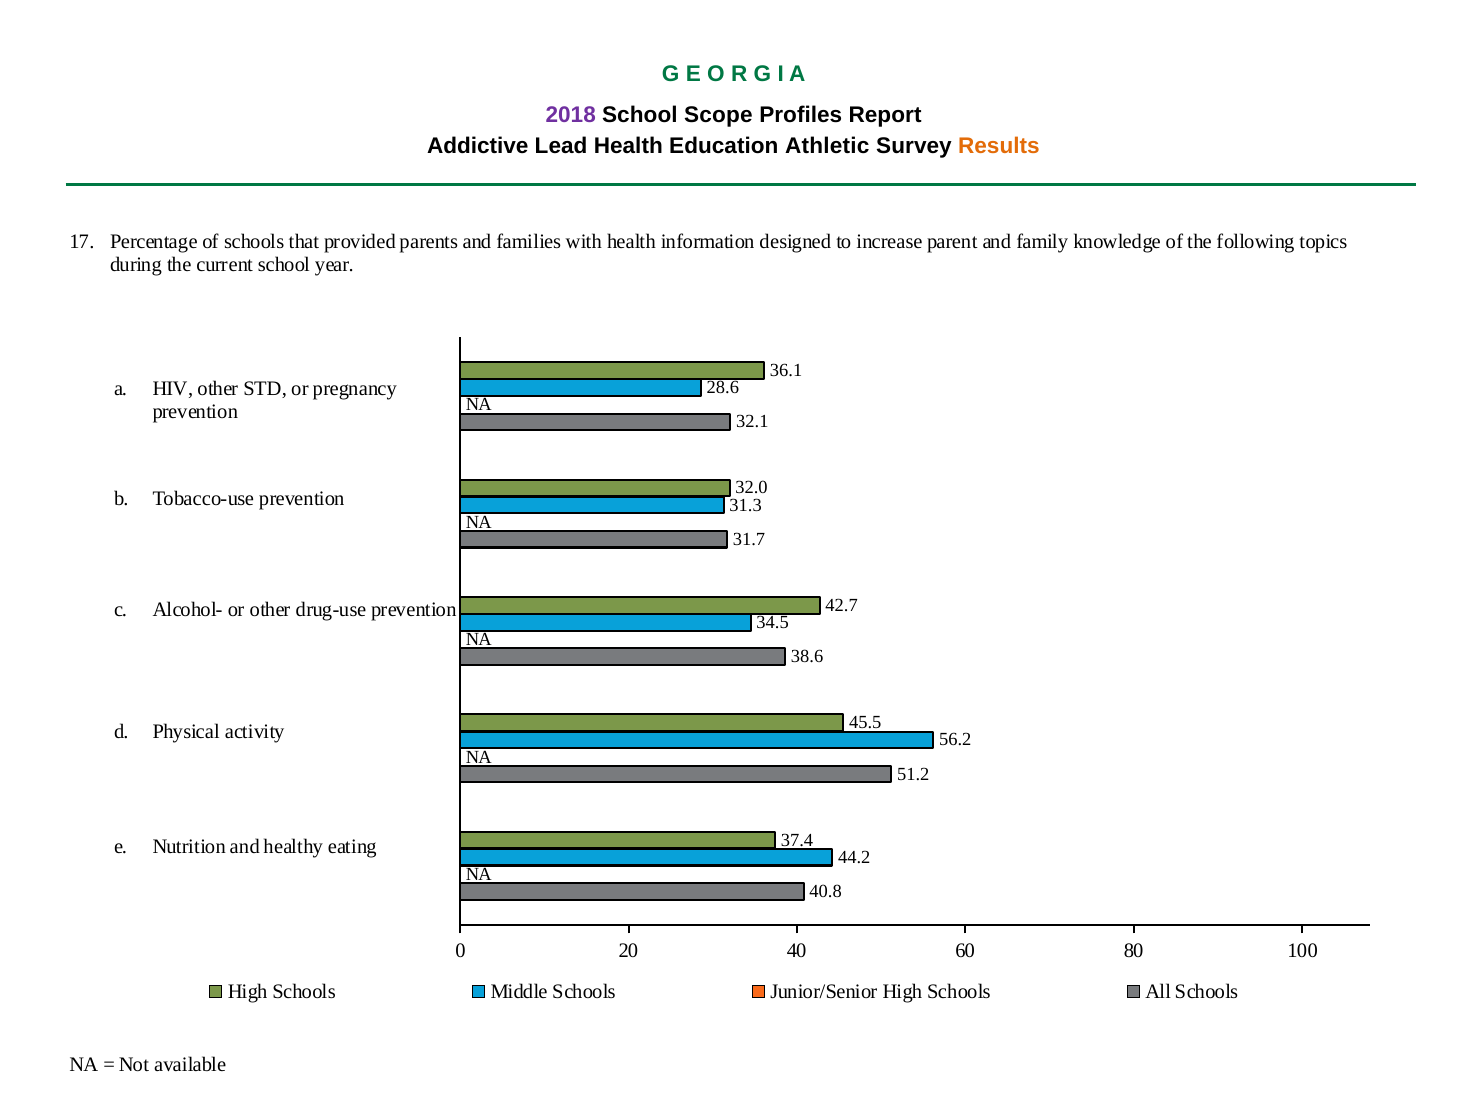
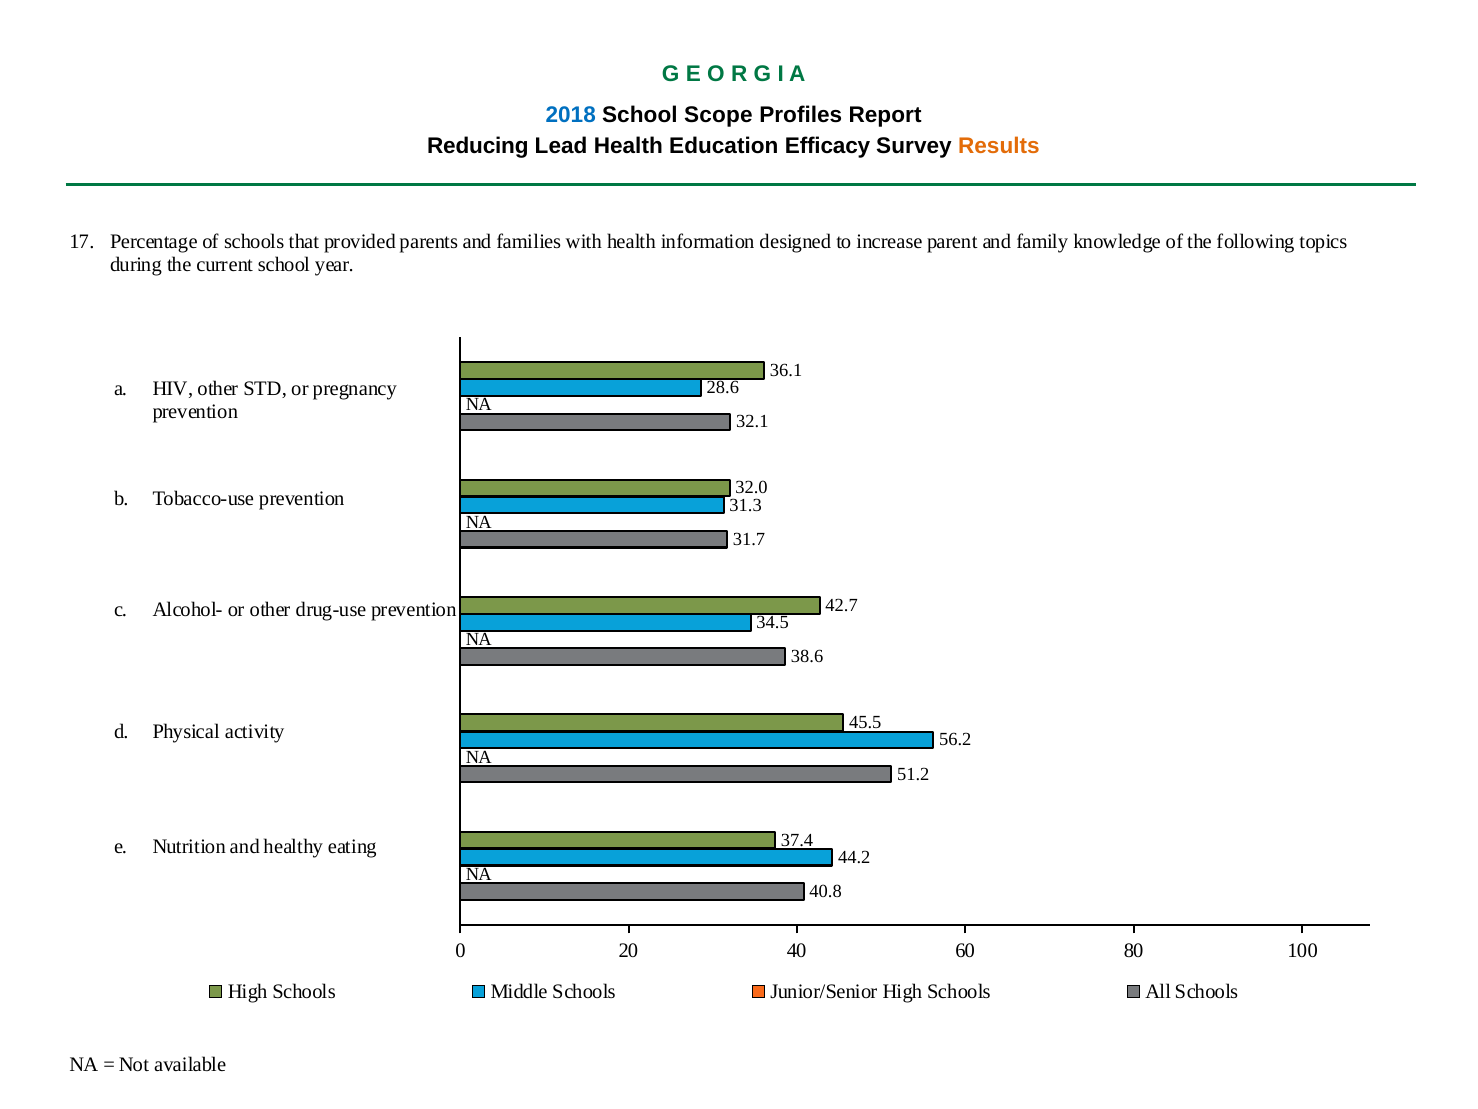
2018 colour: purple -> blue (571, 115)
Addictive: Addictive -> Reducing (478, 146)
Athletic: Athletic -> Efficacy (828, 146)
